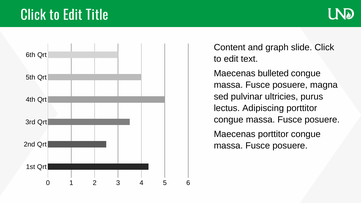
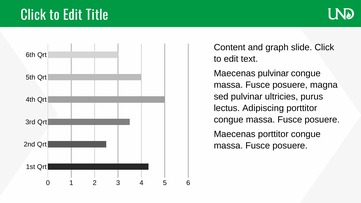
Maecenas bulleted: bulleted -> pulvinar (273, 73)
